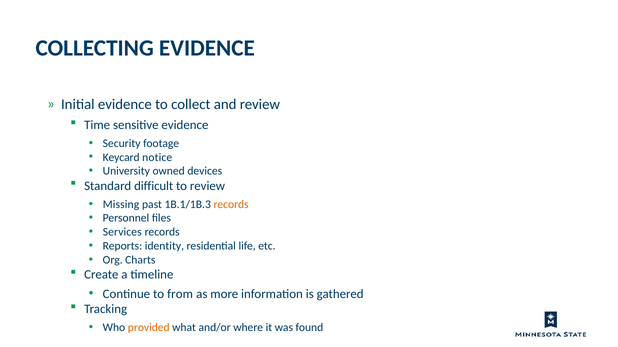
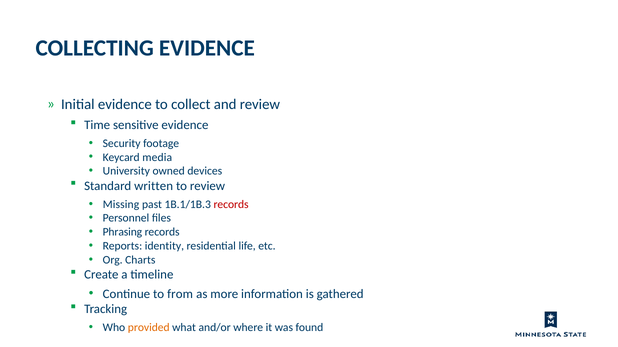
notice: notice -> media (157, 157)
difficult: difficult -> written (154, 186)
records colour: orange -> red (231, 205)
Services: Services -> Phrasing (122, 232)
